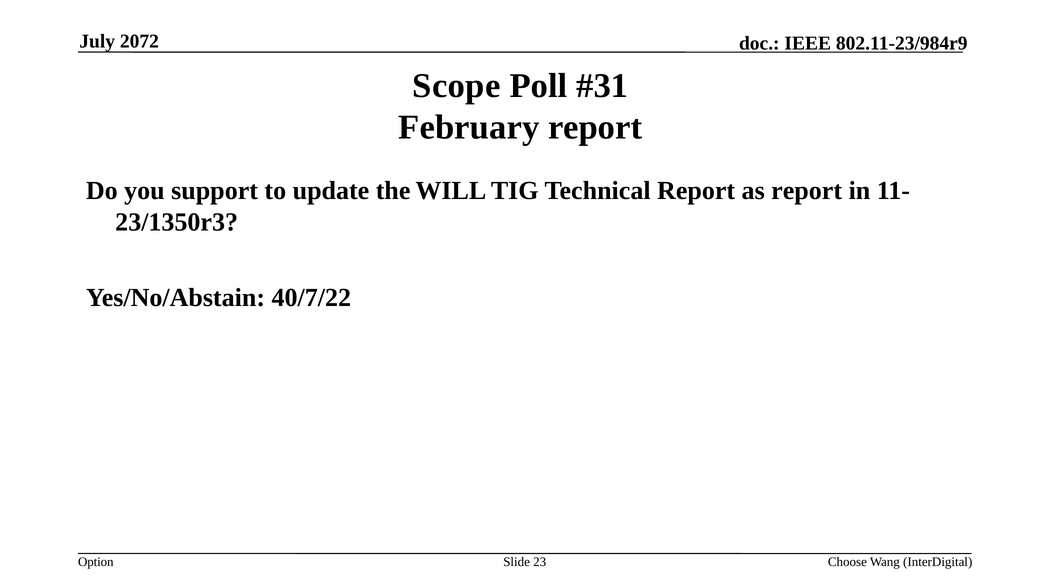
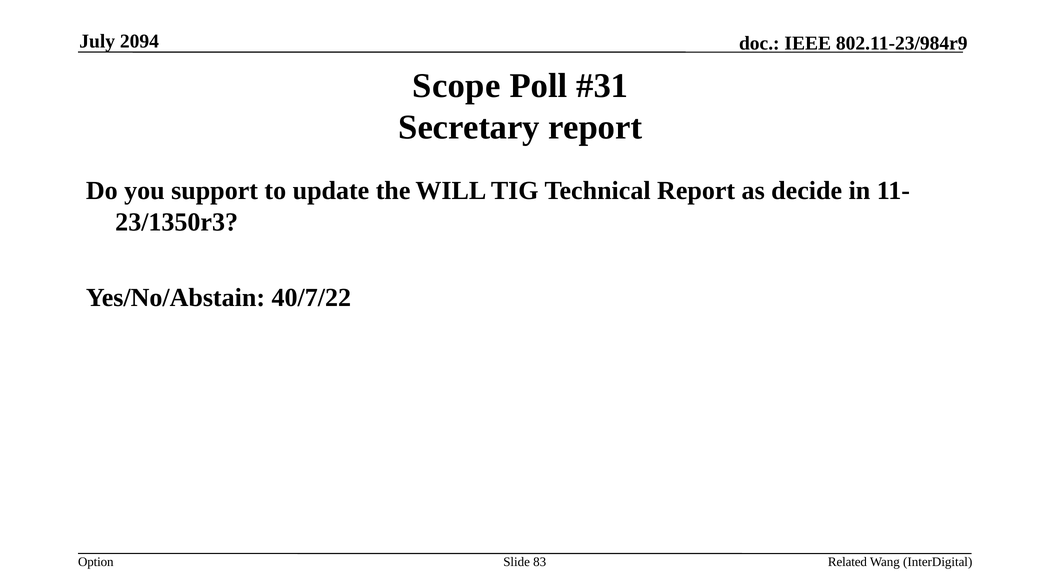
2072: 2072 -> 2094 (139, 41)
February: February -> Secretary (469, 127)
as report: report -> decide (807, 191)
23: 23 -> 83 (540, 562)
Choose: Choose -> Related (847, 562)
